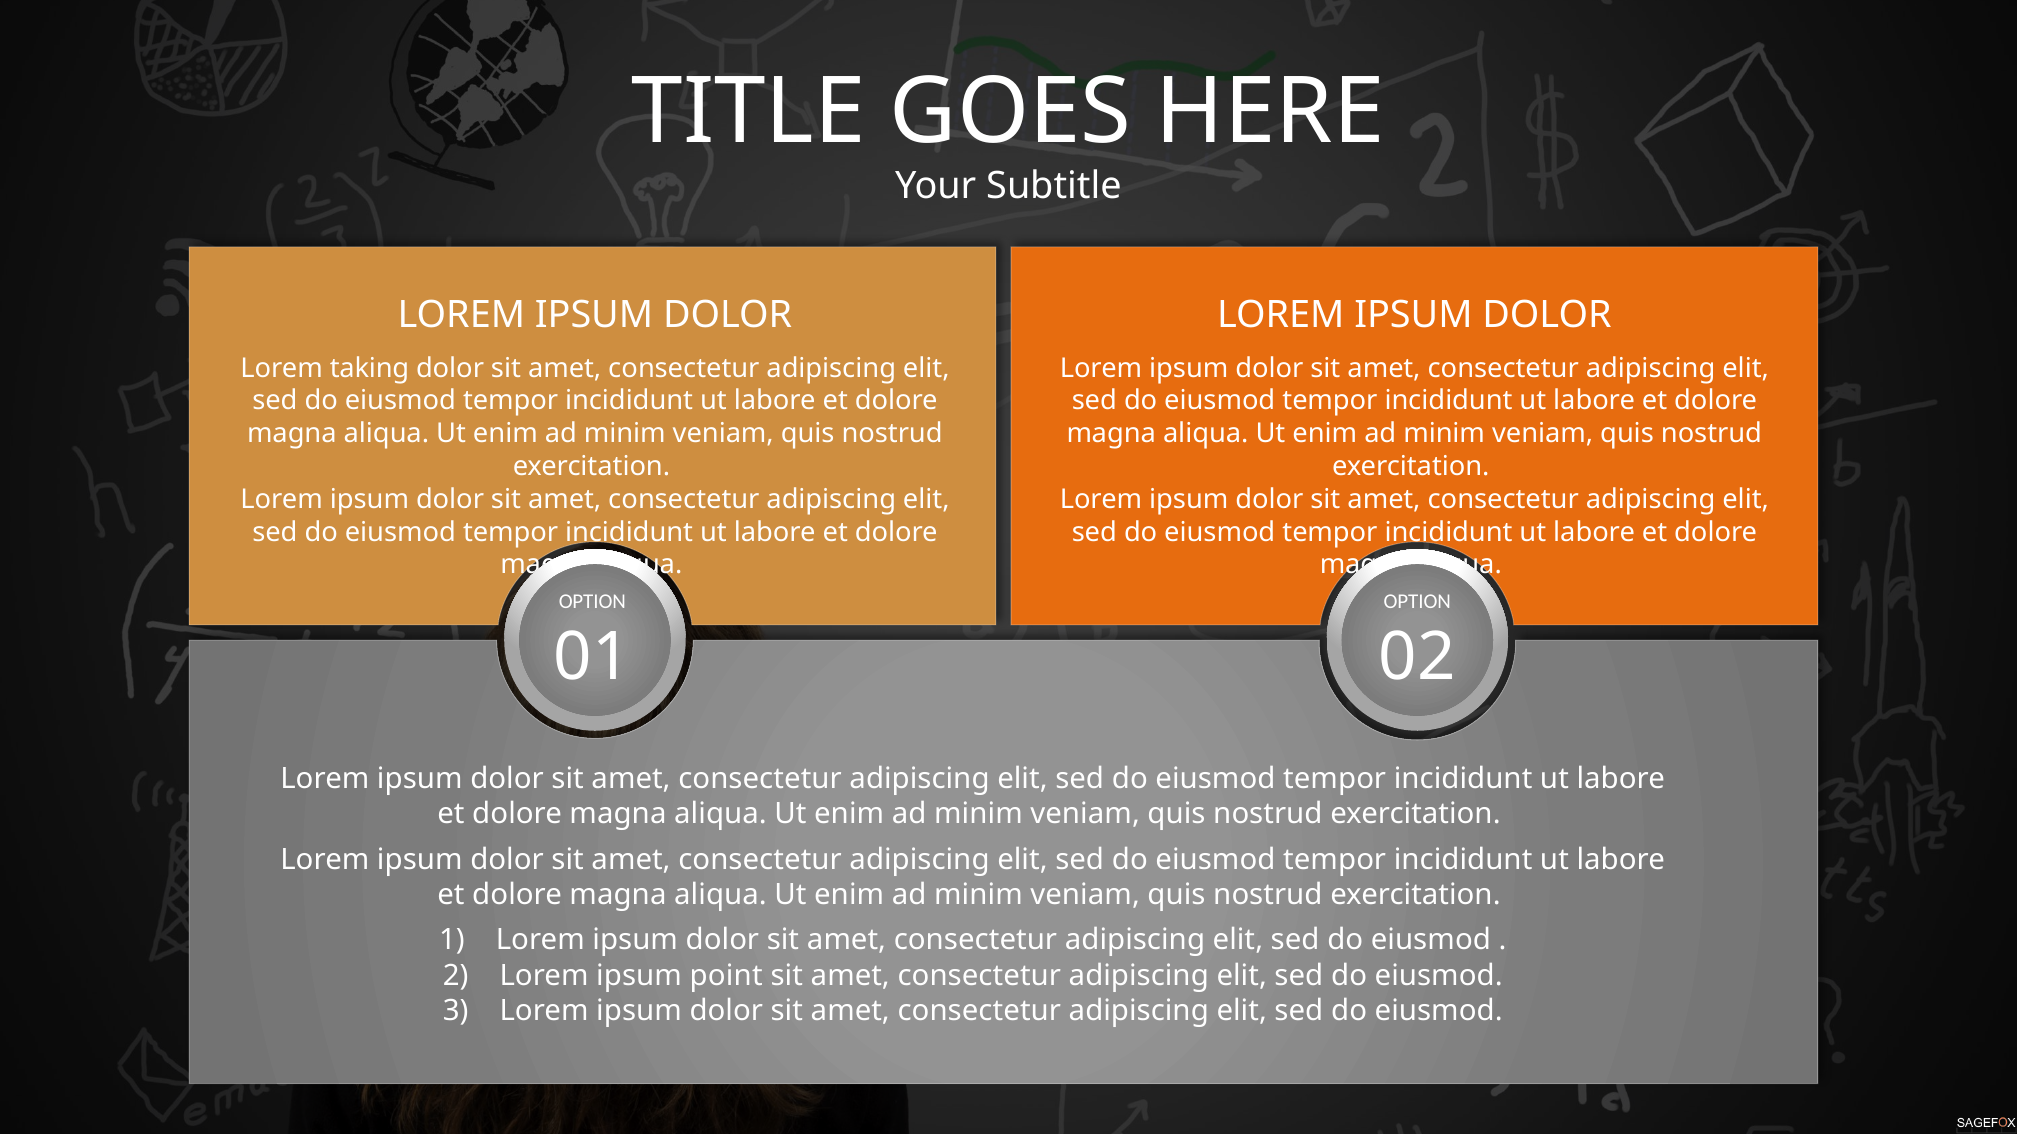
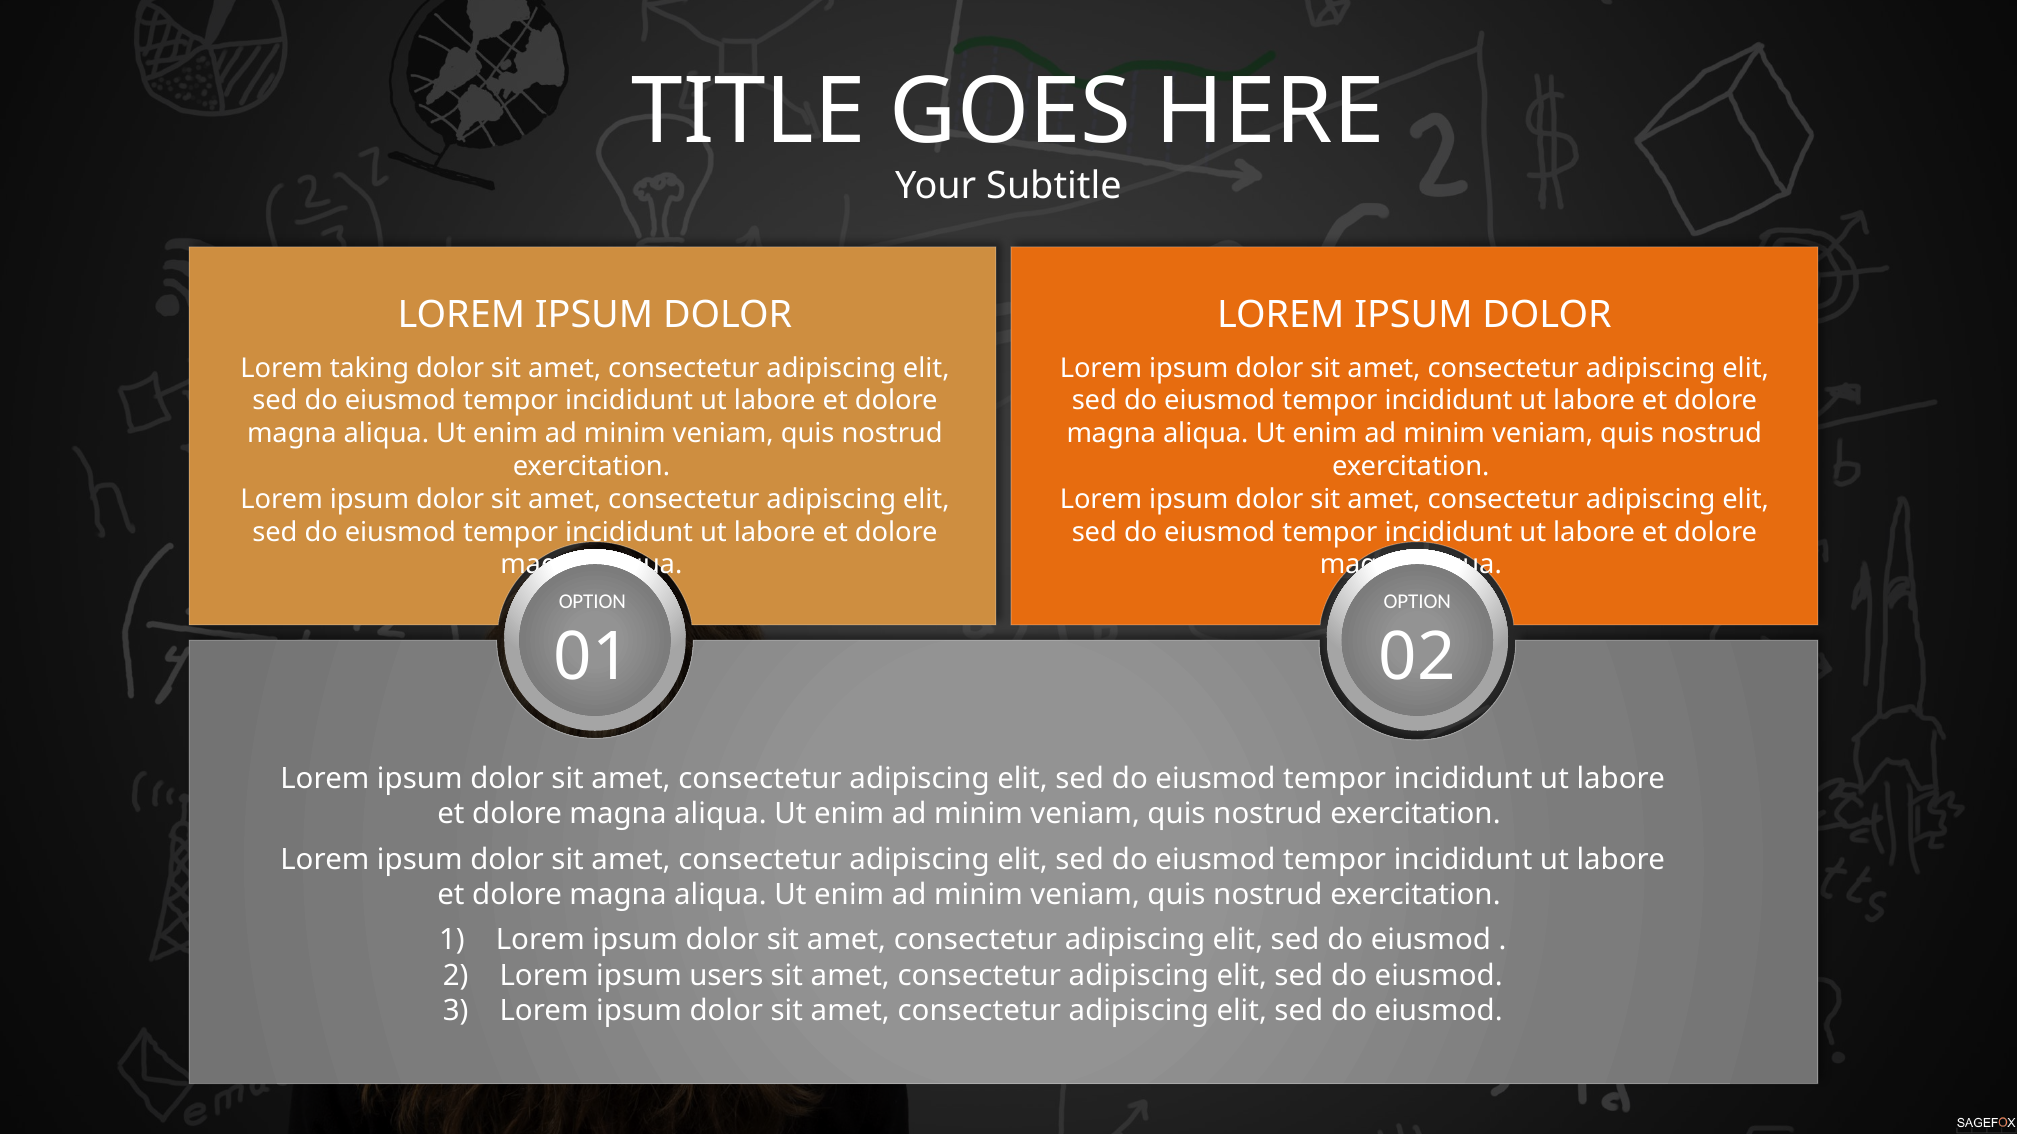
point: point -> users (726, 976)
